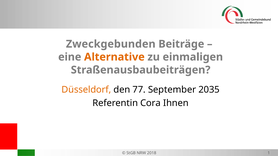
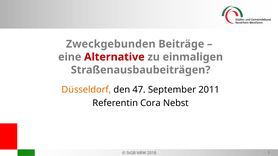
Alternative colour: orange -> red (114, 57)
77: 77 -> 47 (139, 90)
2035: 2035 -> 2011 (209, 90)
Ihnen: Ihnen -> Nebst (176, 103)
